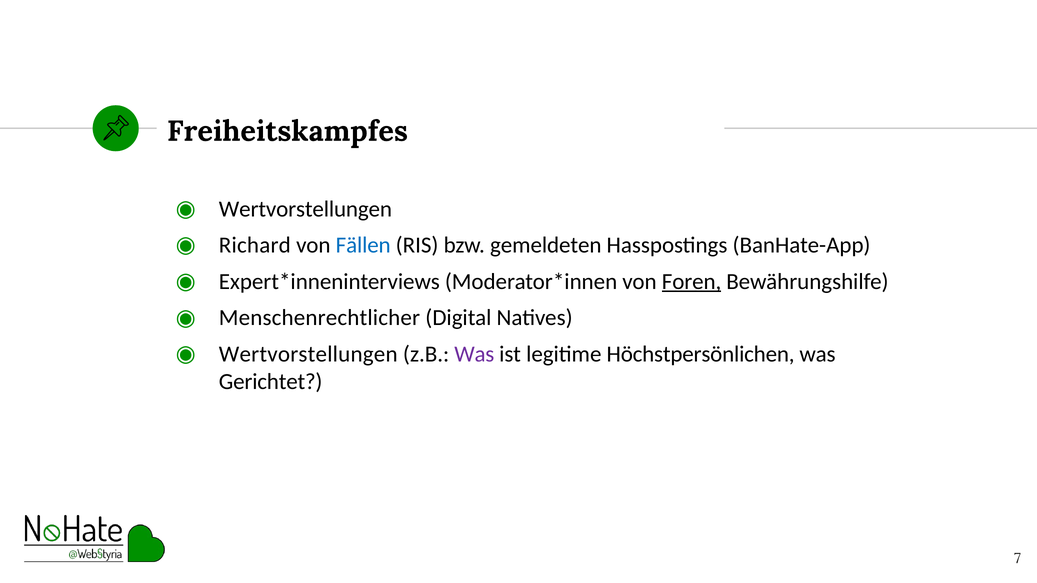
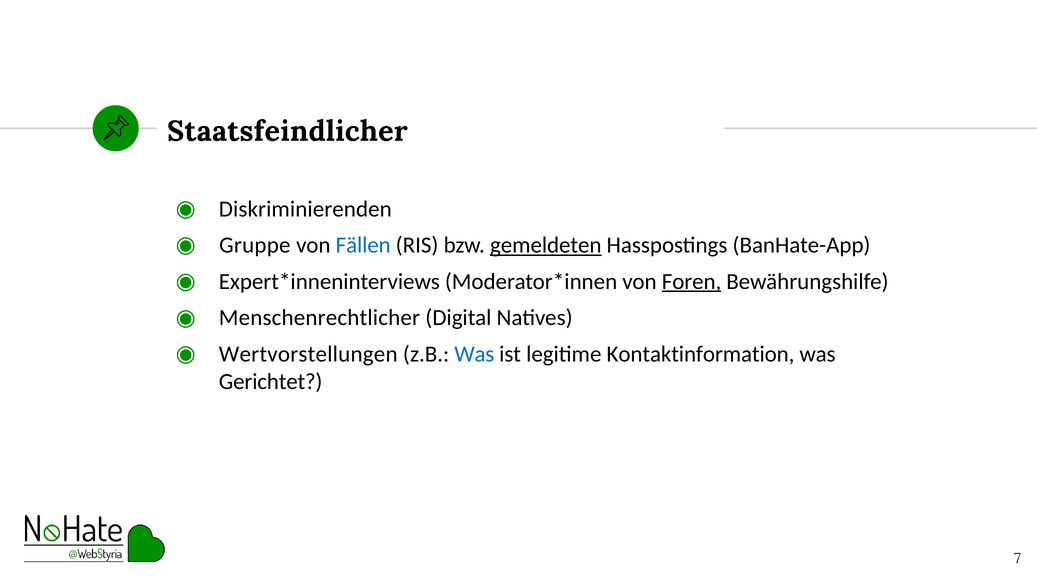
Freiheitskampfes: Freiheitskampfes -> Staatsfeindlicher (287, 131)
Wertvorstellungen: Wertvorstellungen -> Diskriminierenden (305, 209)
Richard: Richard -> Gruppe (255, 245)
gemeldeten underline: none -> present (546, 245)
Was colour: purple -> blue (474, 354)
Höchstpersönlichen: Höchstpersönlichen -> Kontaktinformation (701, 354)
